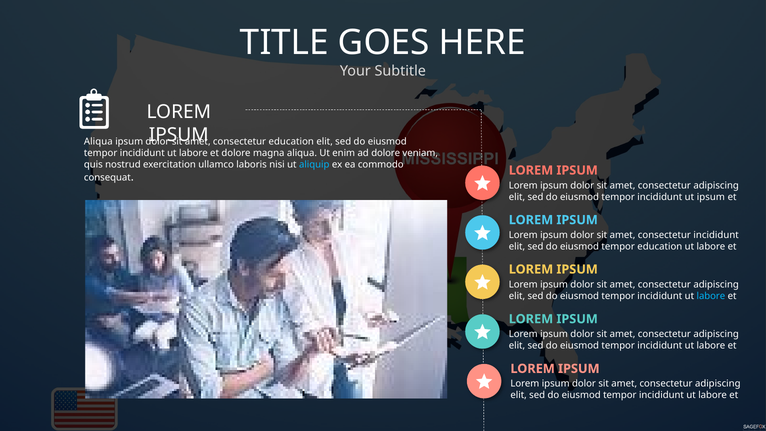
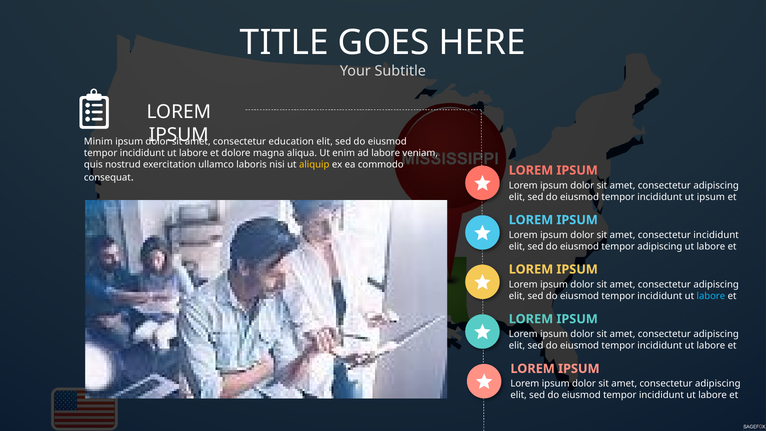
Aliqua: Aliqua -> Minim (98, 141)
ad dolore: dolore -> labore (386, 153)
aliquip colour: light blue -> yellow (314, 164)
tempor education: education -> adipiscing (660, 247)
